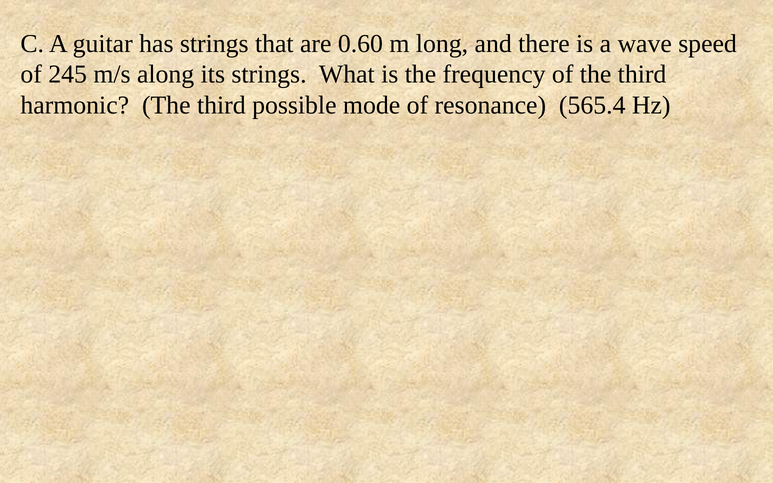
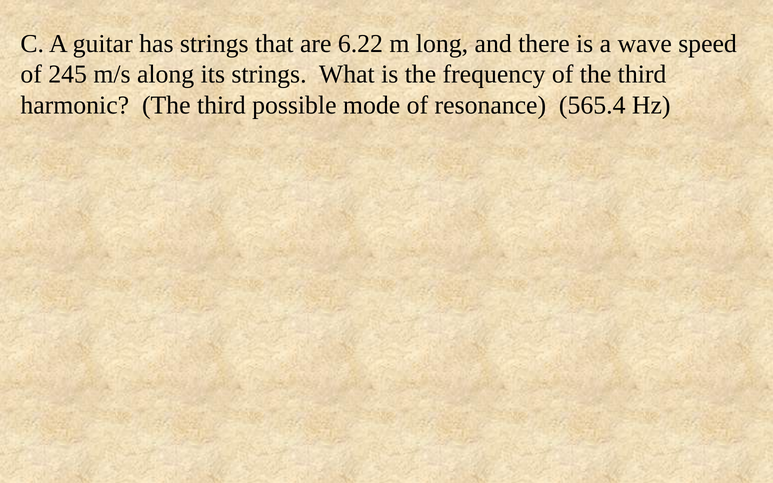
0.60: 0.60 -> 6.22 (360, 44)
